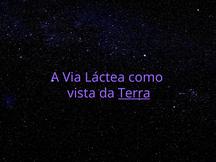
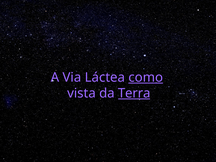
como underline: none -> present (146, 77)
